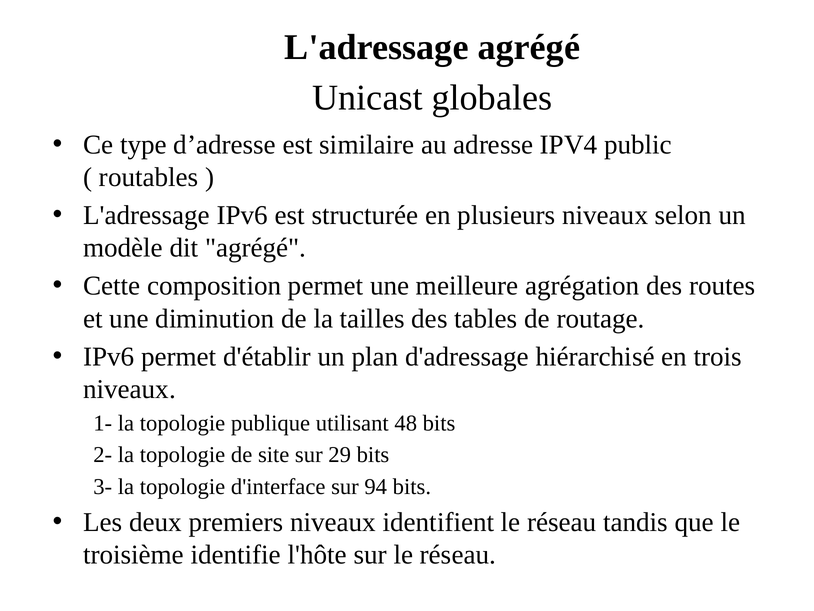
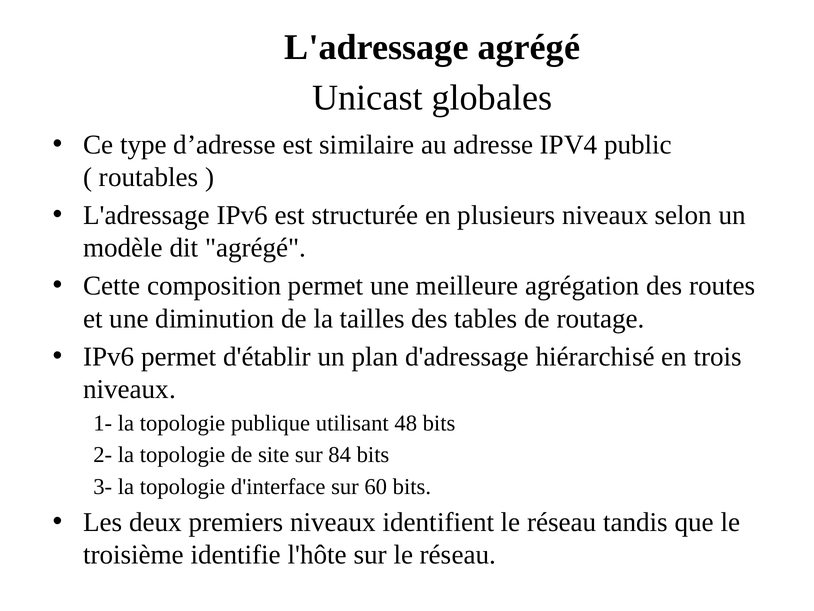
29: 29 -> 84 (340, 455)
94: 94 -> 60 (376, 486)
